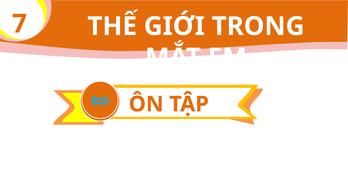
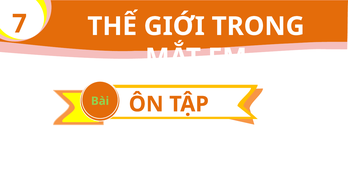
Bài colour: light blue -> light green (100, 101)
